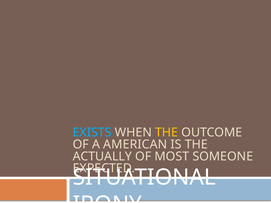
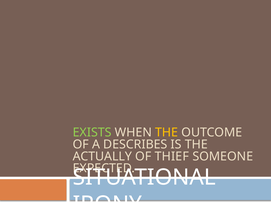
EXISTS colour: light blue -> light green (92, 133)
AMERICAN: AMERICAN -> DESCRIBES (135, 145)
MOST: MOST -> THIEF (172, 157)
